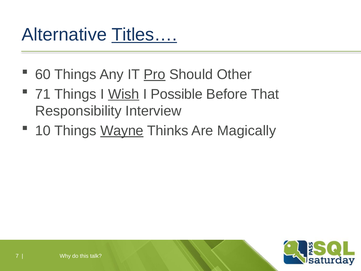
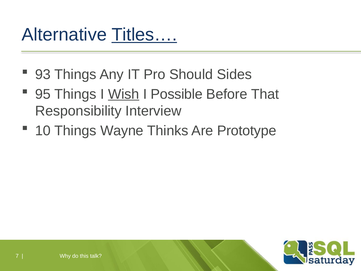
60: 60 -> 93 (43, 74)
Pro underline: present -> none (155, 74)
Other: Other -> Sides (234, 74)
71: 71 -> 95 (43, 94)
Wayne underline: present -> none (122, 131)
Magically: Magically -> Prototype (247, 131)
